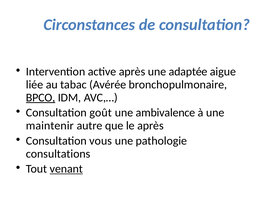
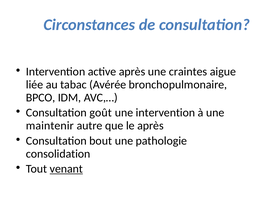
adaptée: adaptée -> craintes (188, 72)
BPCO underline: present -> none (41, 98)
une ambivalence: ambivalence -> intervention (165, 113)
vous: vous -> bout (101, 141)
consultations: consultations -> consolidation (58, 154)
